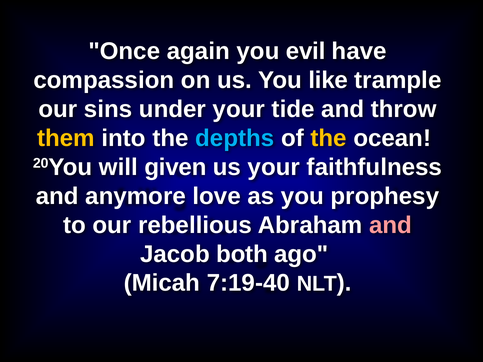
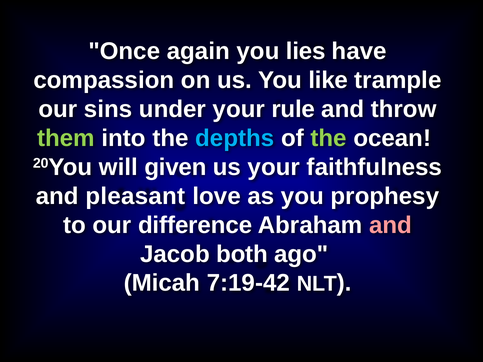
evil: evil -> lies (306, 51)
tide: tide -> rule (293, 109)
them colour: yellow -> light green (66, 138)
the colour: yellow -> light green (329, 138)
anymore: anymore -> pleasant (135, 196)
rebellious: rebellious -> difference (195, 225)
7:19-40: 7:19-40 -> 7:19-42 (248, 283)
